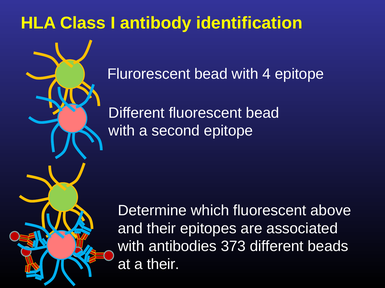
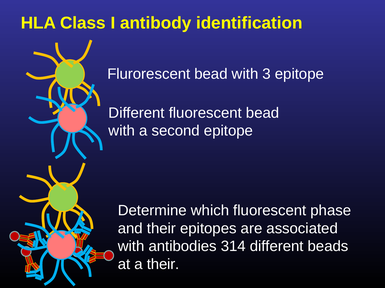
4: 4 -> 3 (267, 74)
above: above -> phase (331, 211)
373: 373 -> 314 (233, 247)
